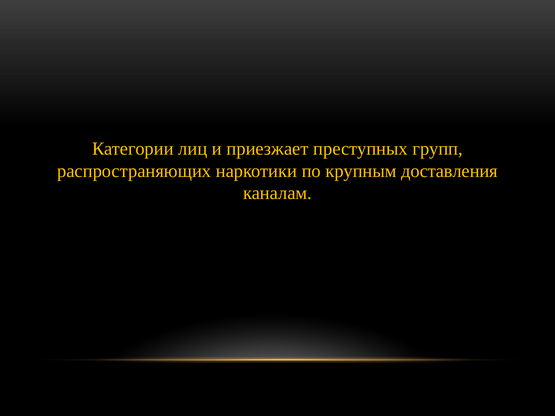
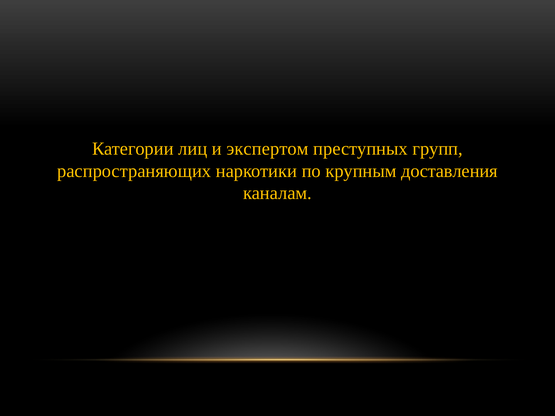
приезжает: приезжает -> экспертом (268, 149)
